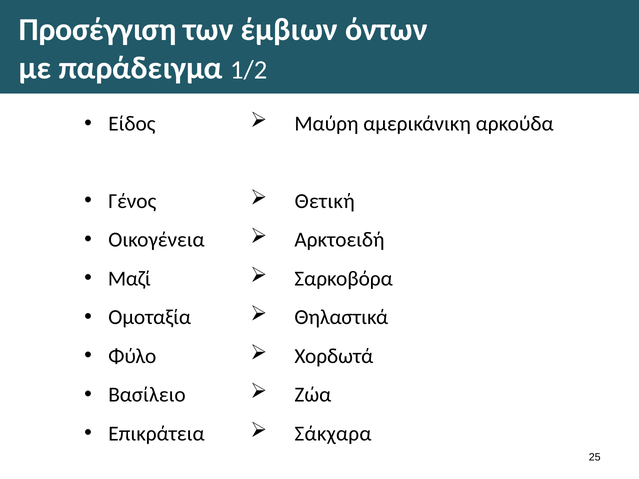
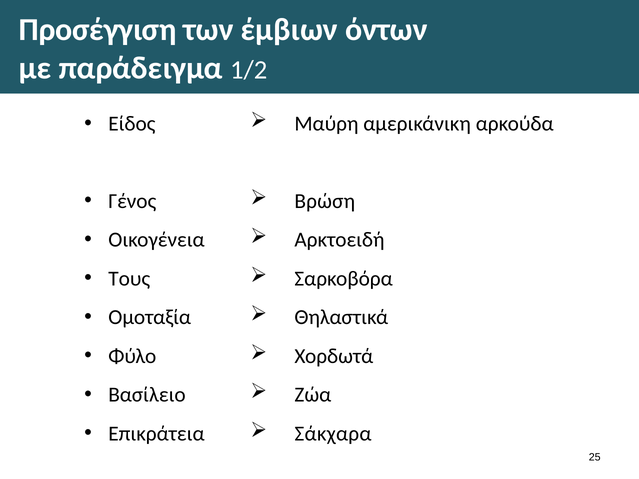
Θετική: Θετική -> Βρώση (325, 201)
Μαζί: Μαζί -> Τους (129, 279)
